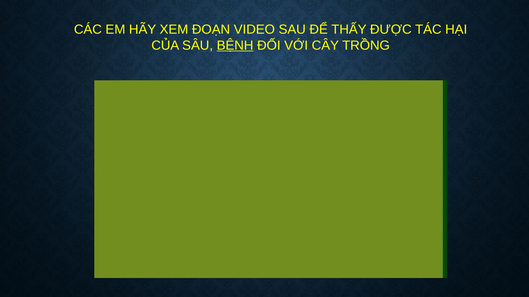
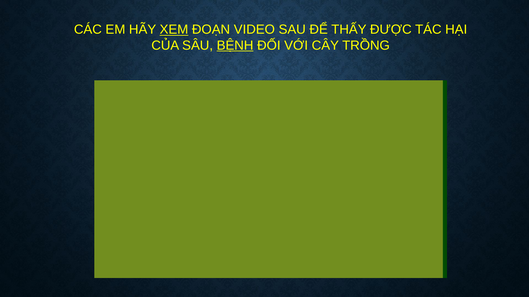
XEM underline: none -> present (174, 30)
